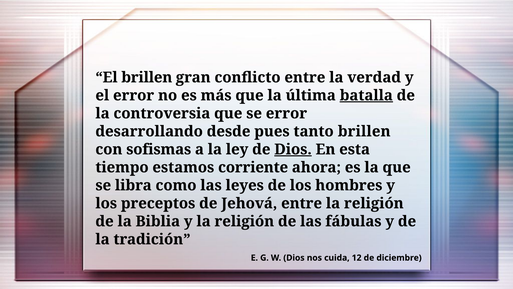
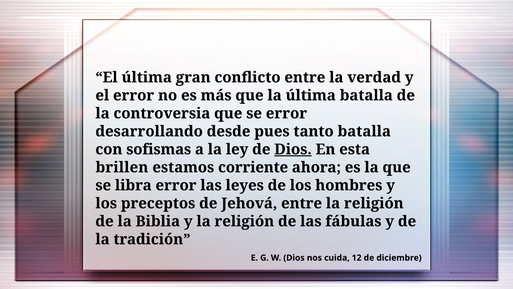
El brillen: brillen -> última (147, 77)
batalla underline: present -> none (366, 95)
tanto brillen: brillen -> batalla (364, 131)
tiempo: tiempo -> brillen (122, 167)
libra como: como -> error (176, 185)
